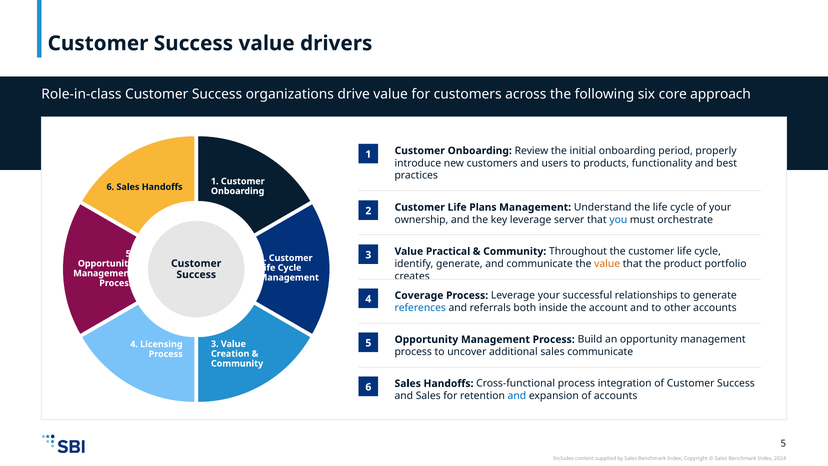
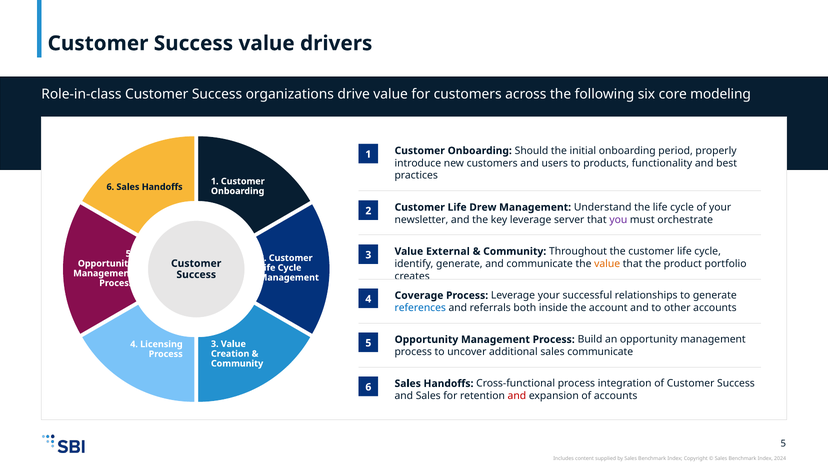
approach: approach -> modeling (721, 94)
Review: Review -> Should (532, 151)
Plans: Plans -> Drew (483, 207)
ownership: ownership -> newsletter (421, 220)
you colour: blue -> purple (618, 220)
Practical: Practical -> External (448, 251)
and colour: blue -> red (517, 396)
